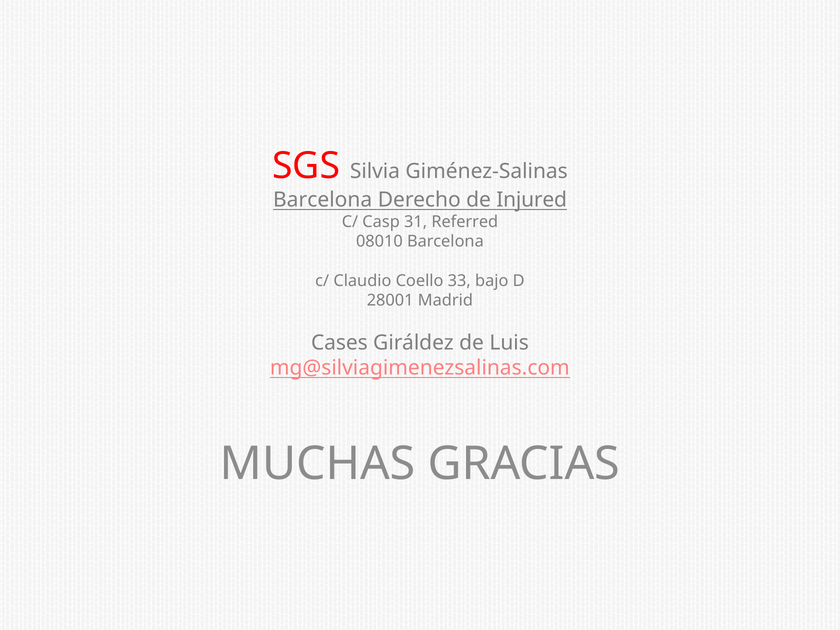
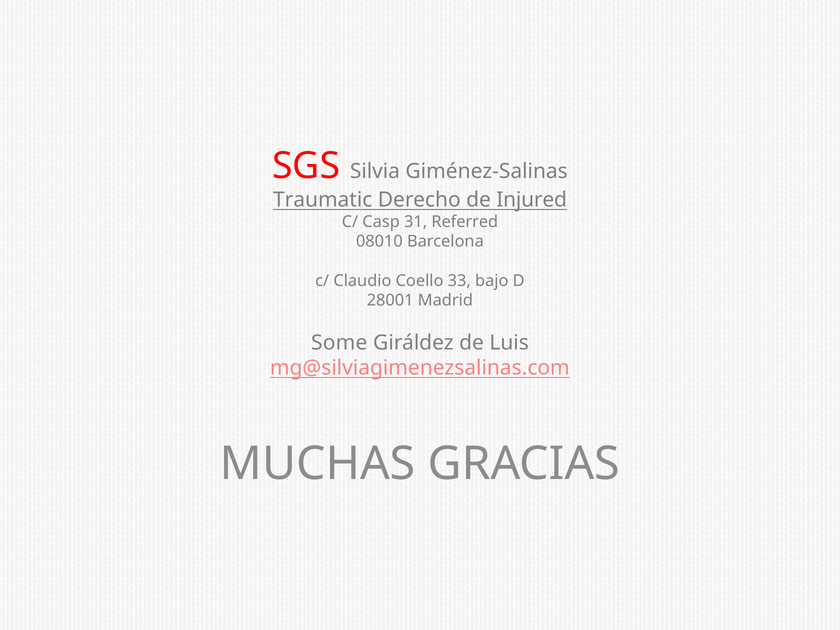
Barcelona: Barcelona -> Traumatic (323, 200)
Cases: Cases -> Some (339, 343)
